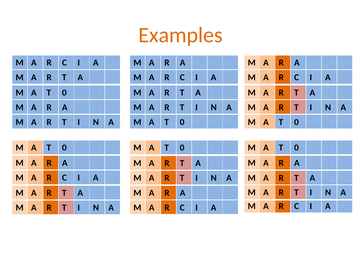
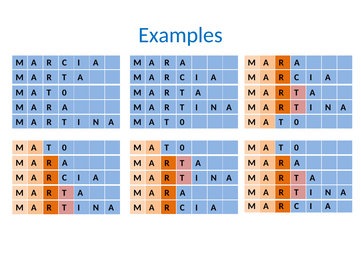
Examples colour: orange -> blue (180, 35)
